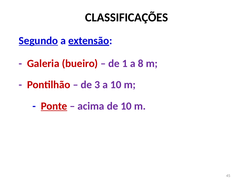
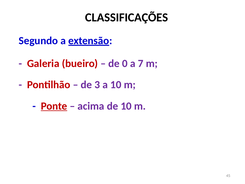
Segundo underline: present -> none (38, 41)
1: 1 -> 0 (125, 63)
8: 8 -> 7 (141, 63)
